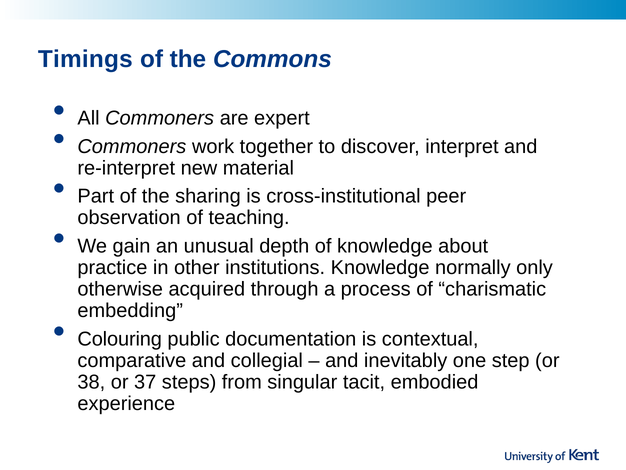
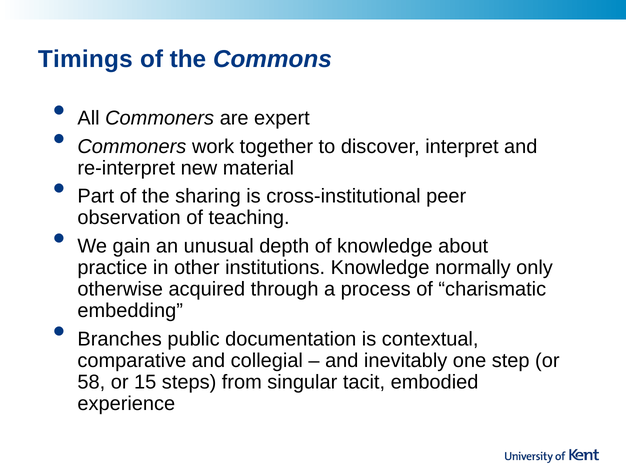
Colouring: Colouring -> Branches (120, 339)
38: 38 -> 58 (91, 382)
37: 37 -> 15 (145, 382)
